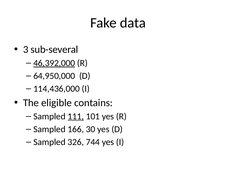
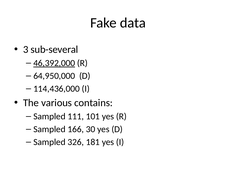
eligible: eligible -> various (57, 103)
111 underline: present -> none (76, 116)
744: 744 -> 181 (93, 142)
